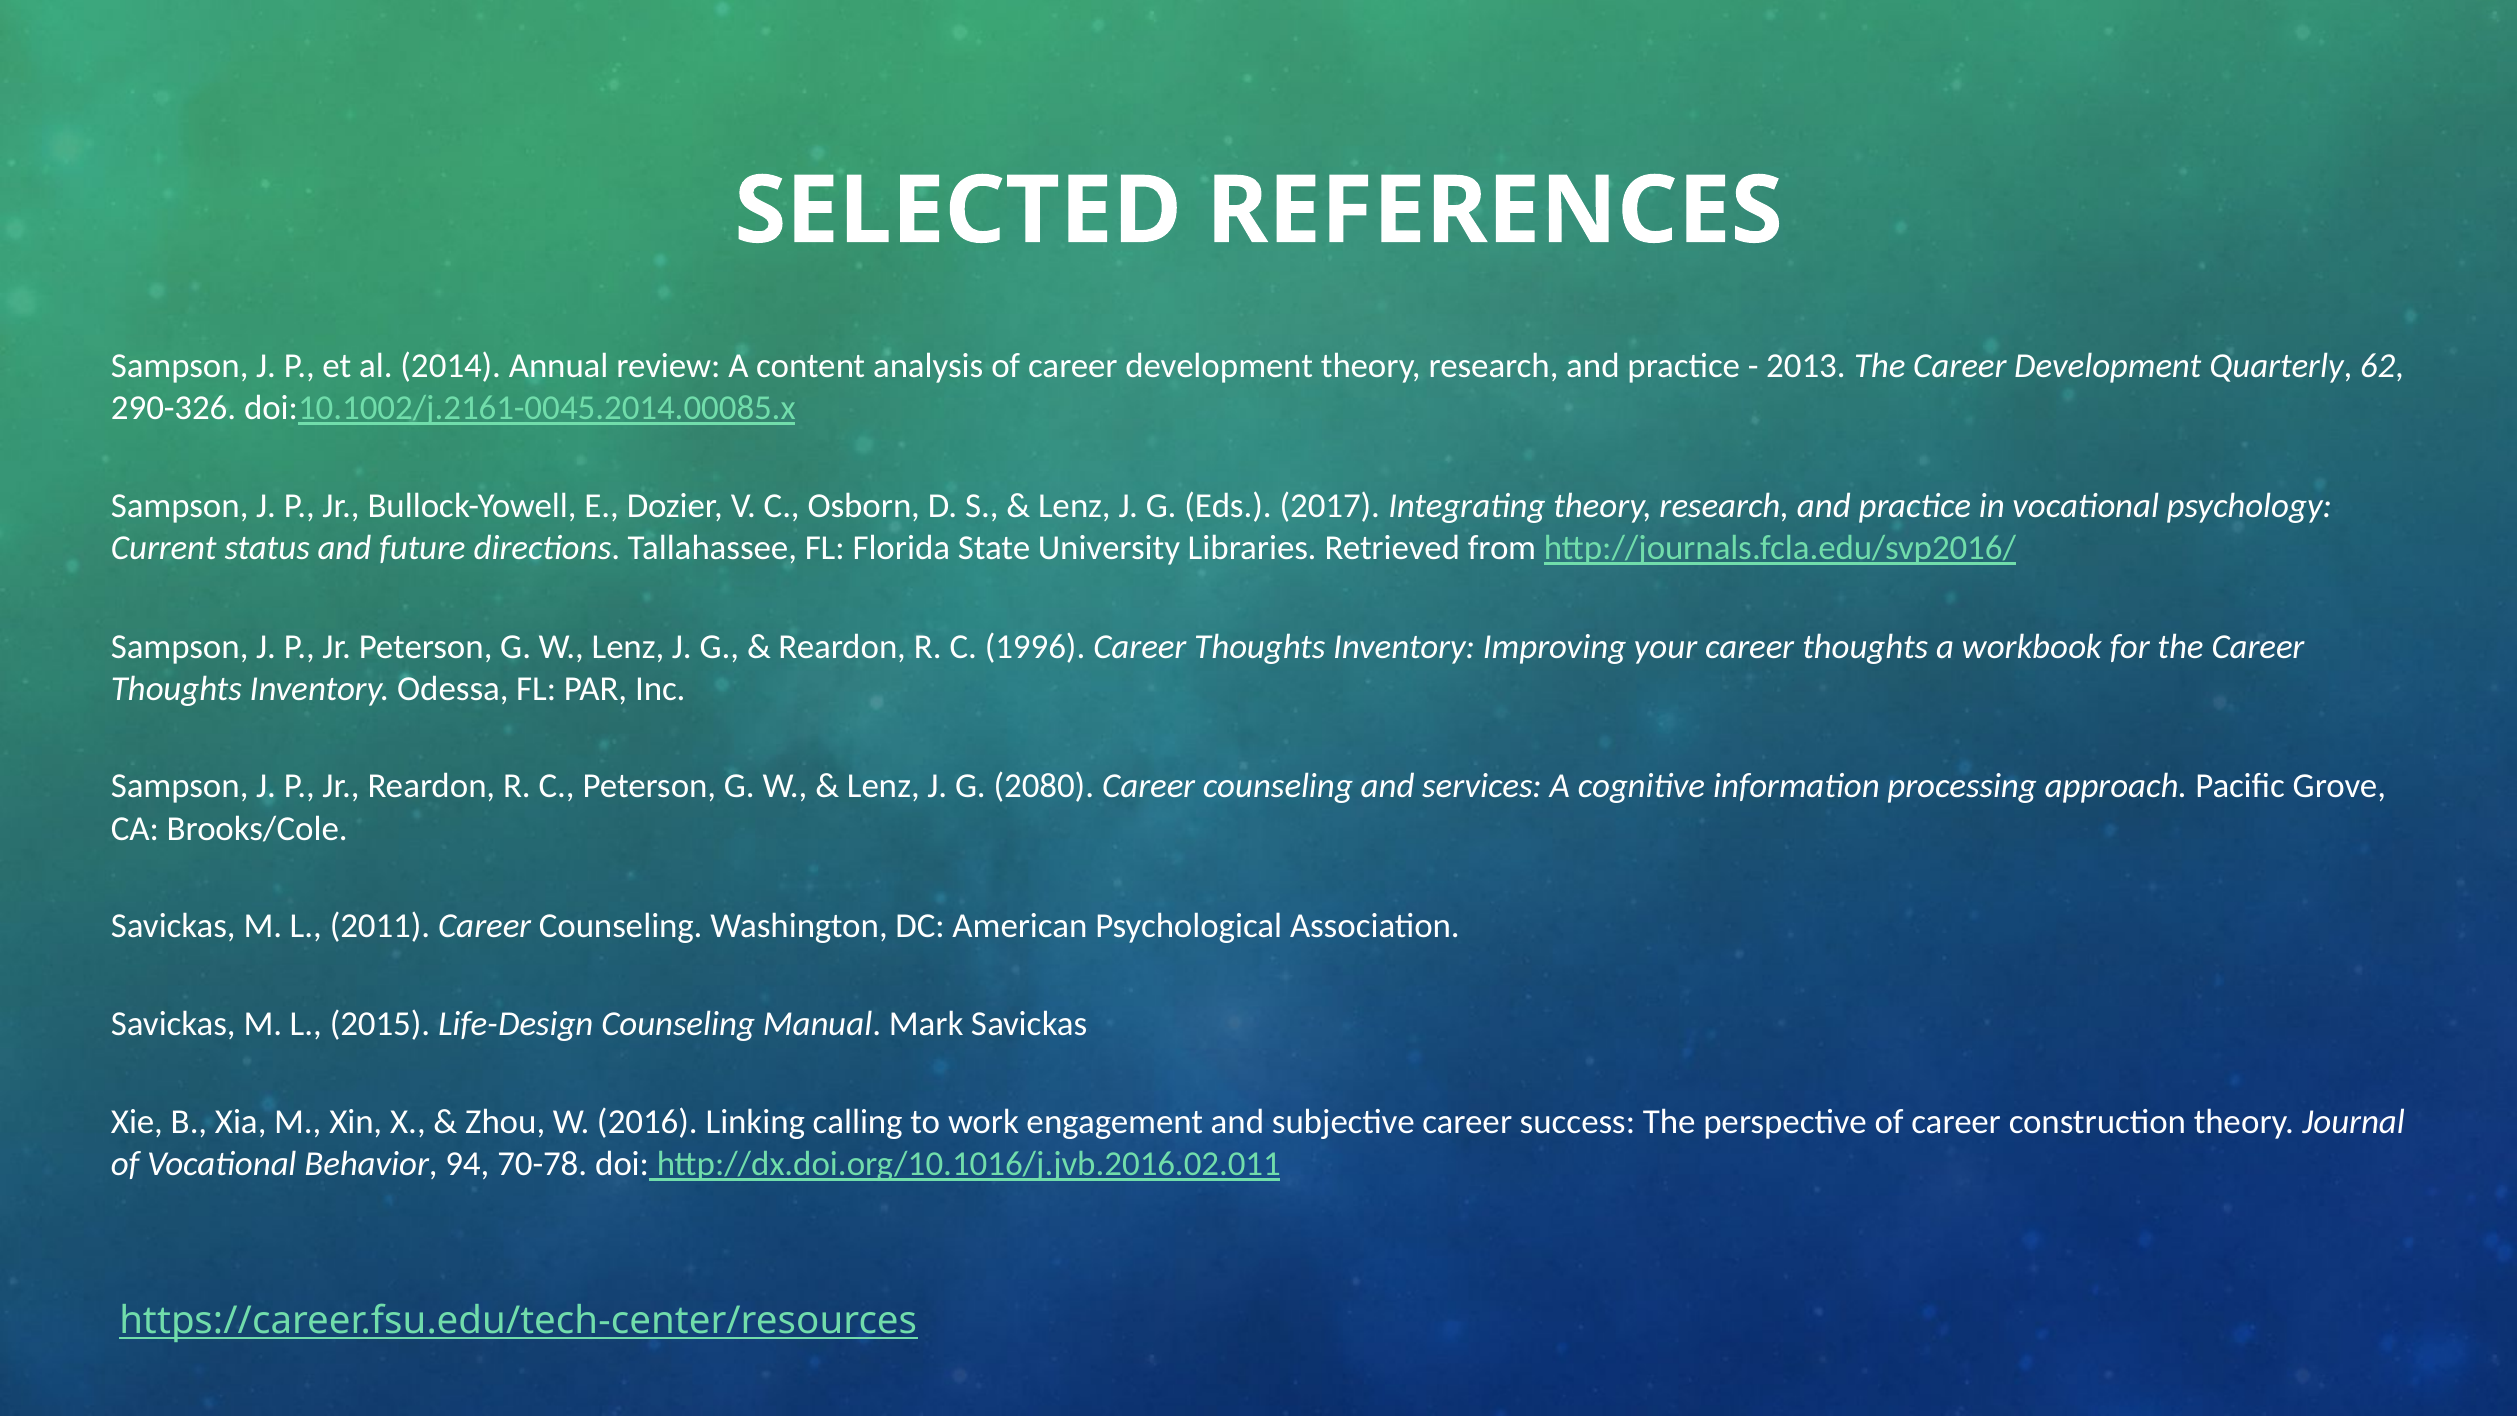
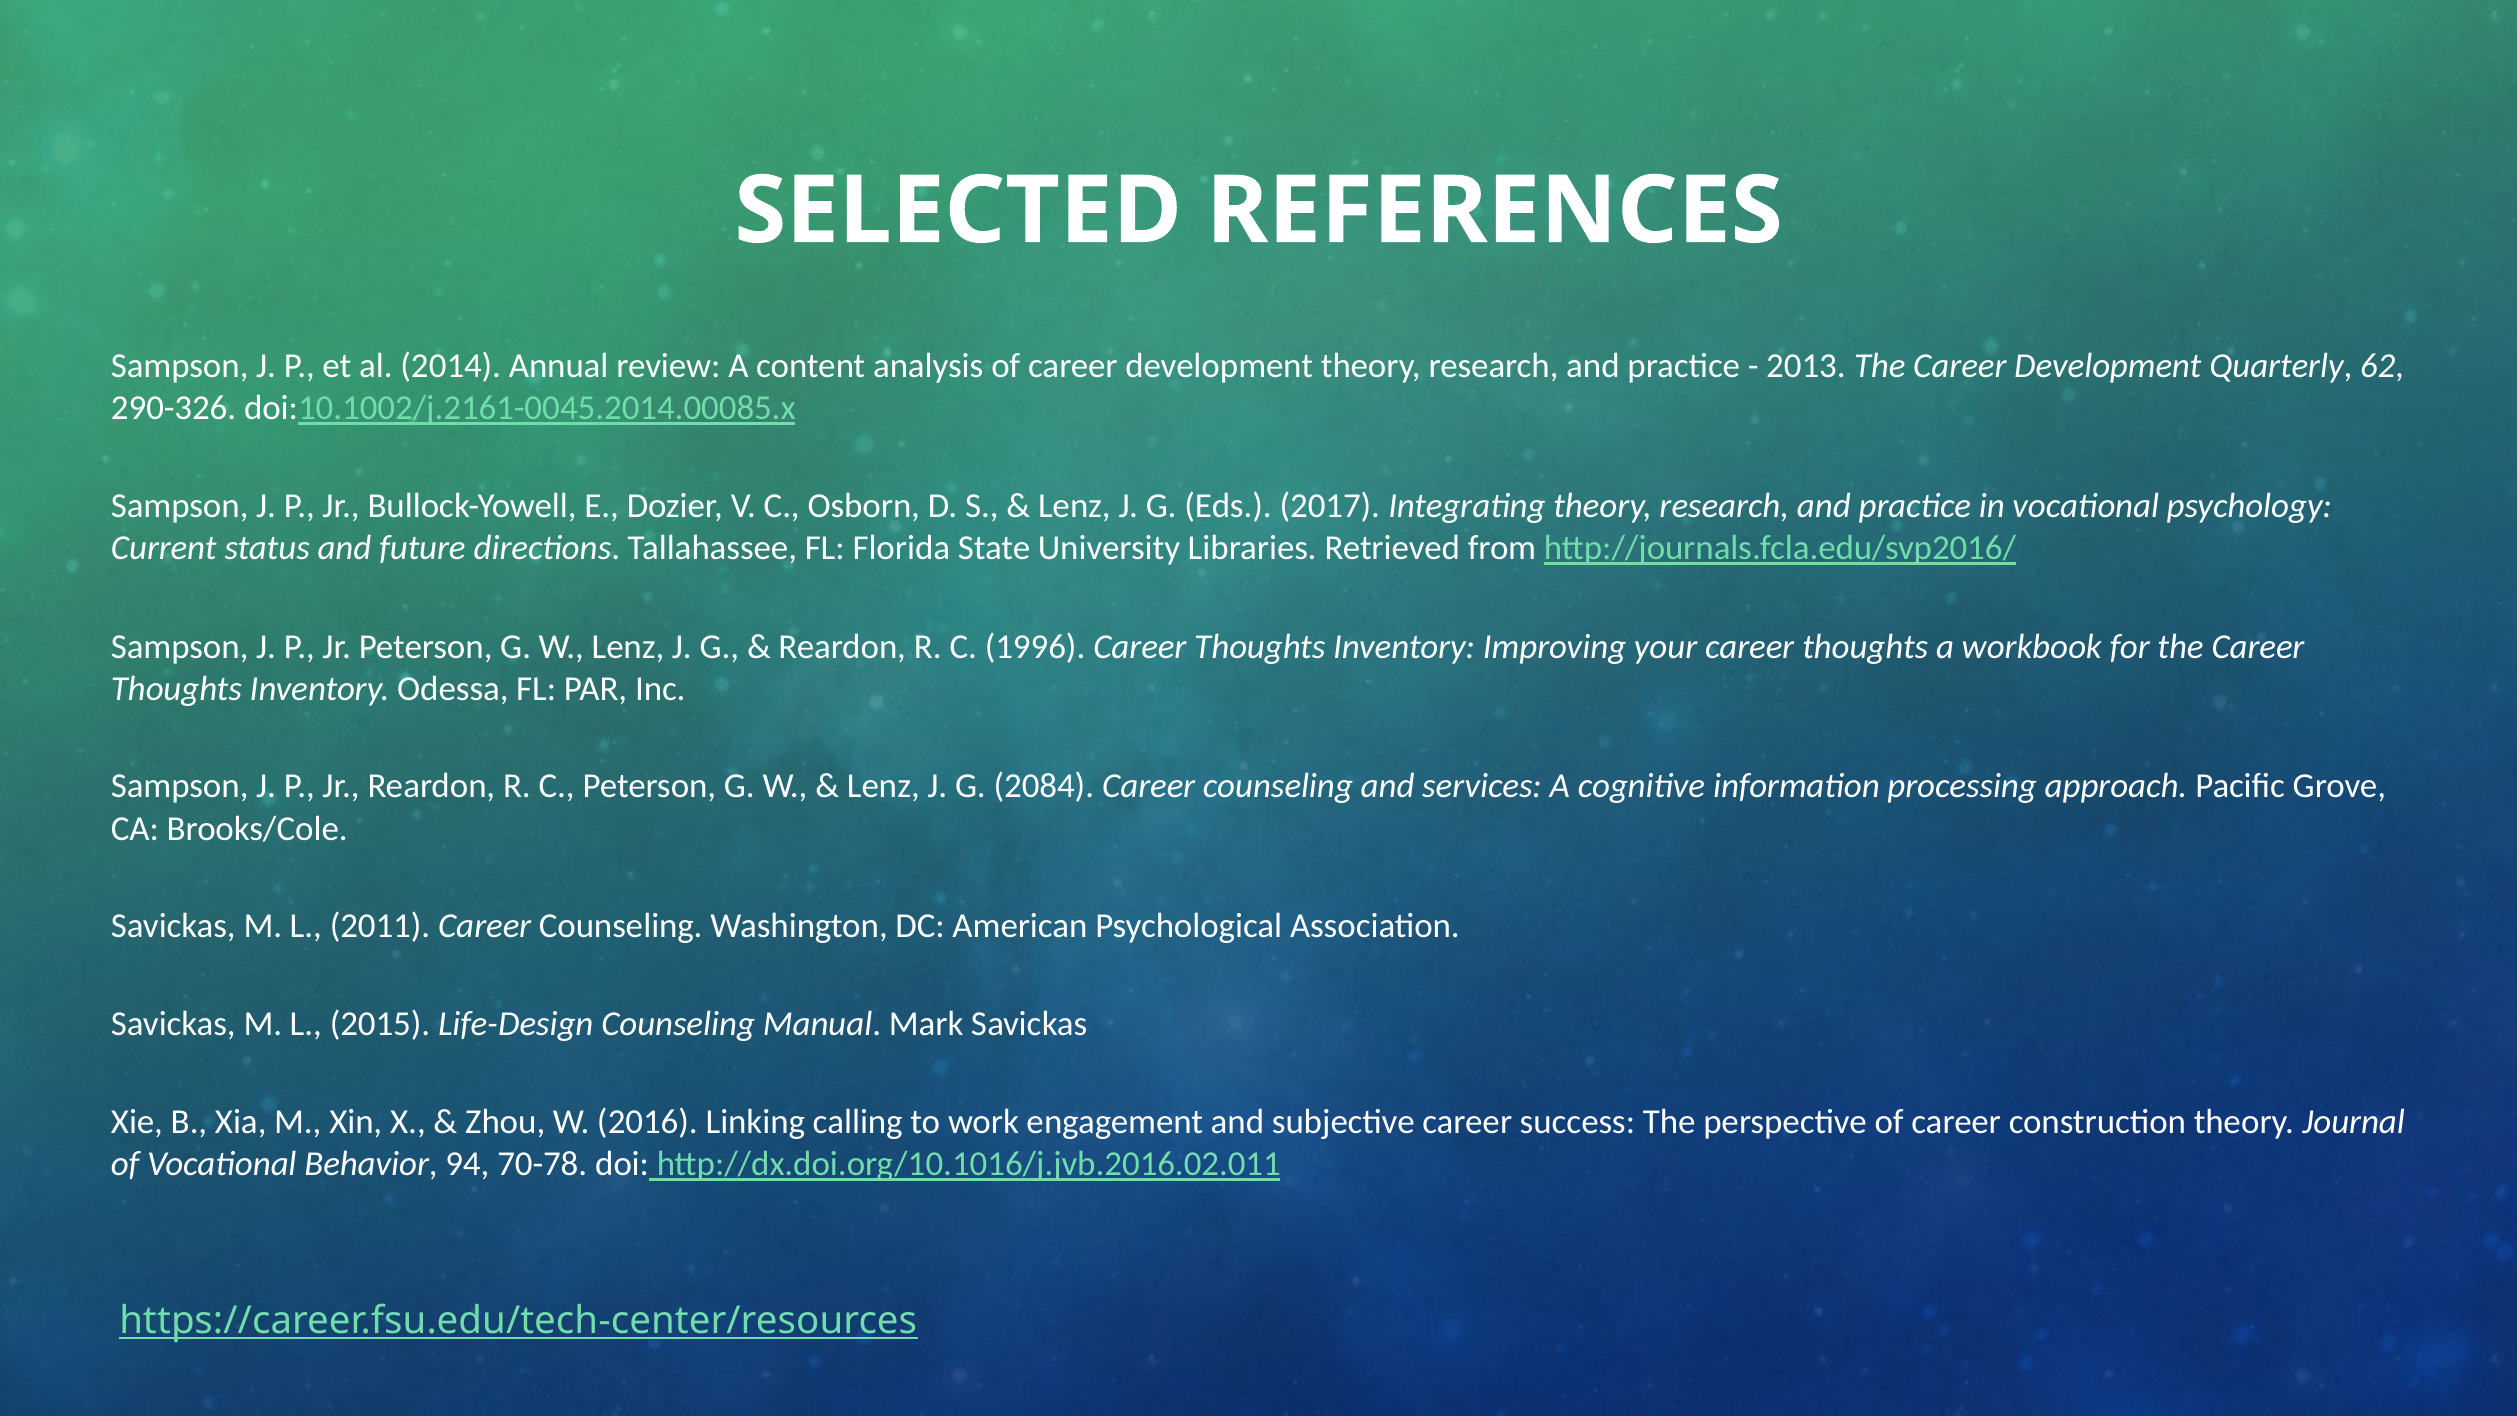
2080: 2080 -> 2084 (1044, 786)
